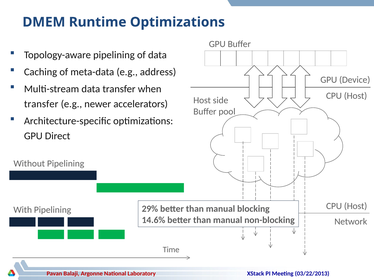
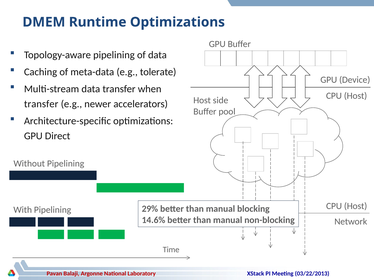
address: address -> tolerate (158, 72)
